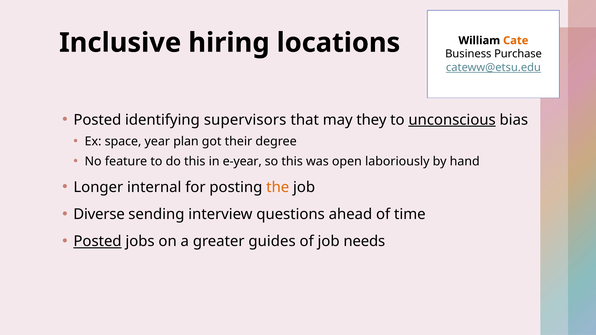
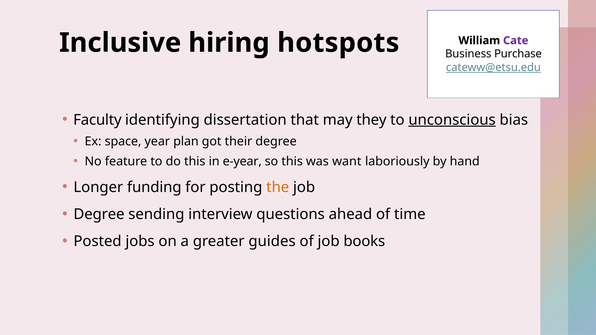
locations: locations -> hotspots (338, 43)
Cate colour: orange -> purple (516, 41)
Posted: Posted -> Faculty (97, 120)
supervisors: supervisors -> dissertation (245, 120)
open: open -> want (347, 162)
internal: internal -> funding (154, 187)
Diverse: Diverse -> Degree (99, 214)
Posted underline: present -> none (98, 242)
needs: needs -> books (364, 242)
